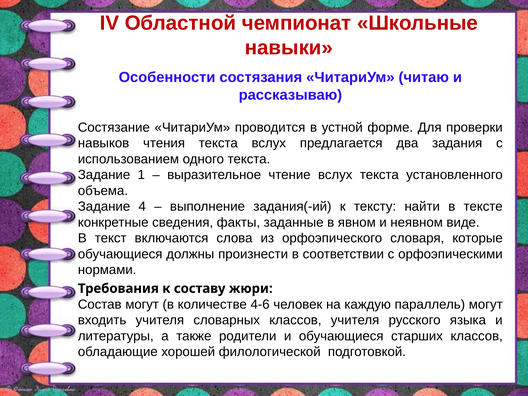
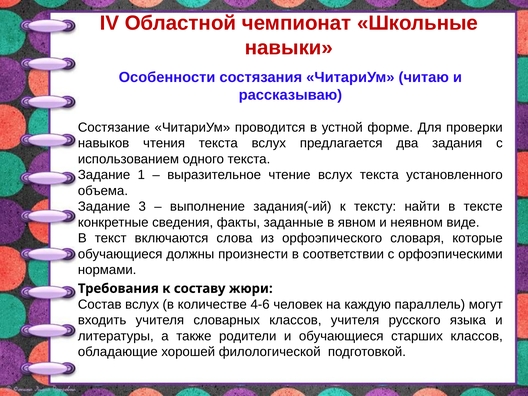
4: 4 -> 3 (142, 207)
Состав могут: могут -> вслух (142, 304)
